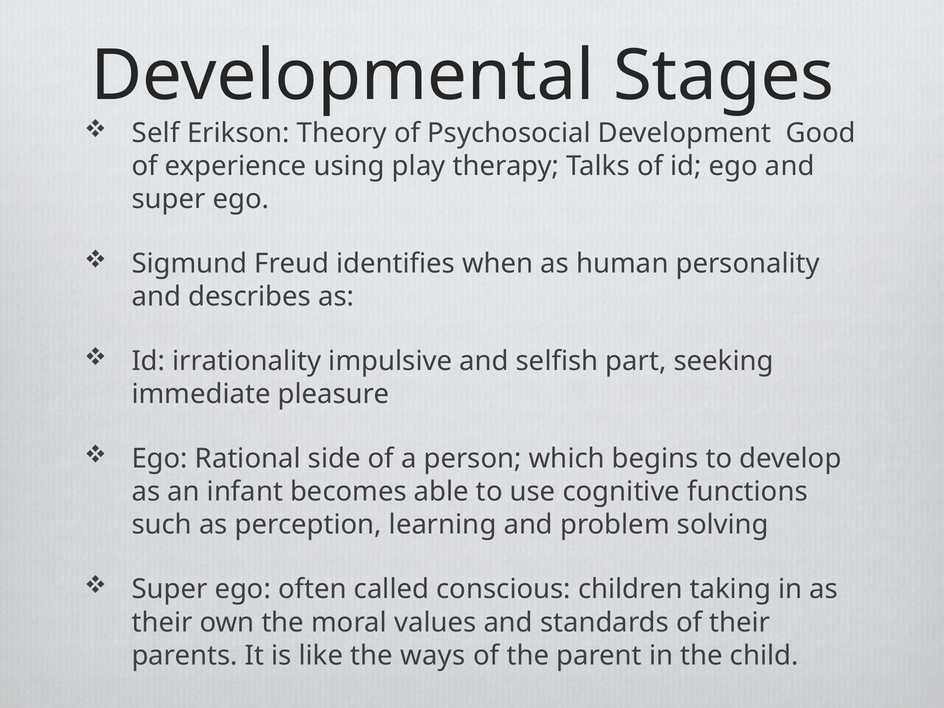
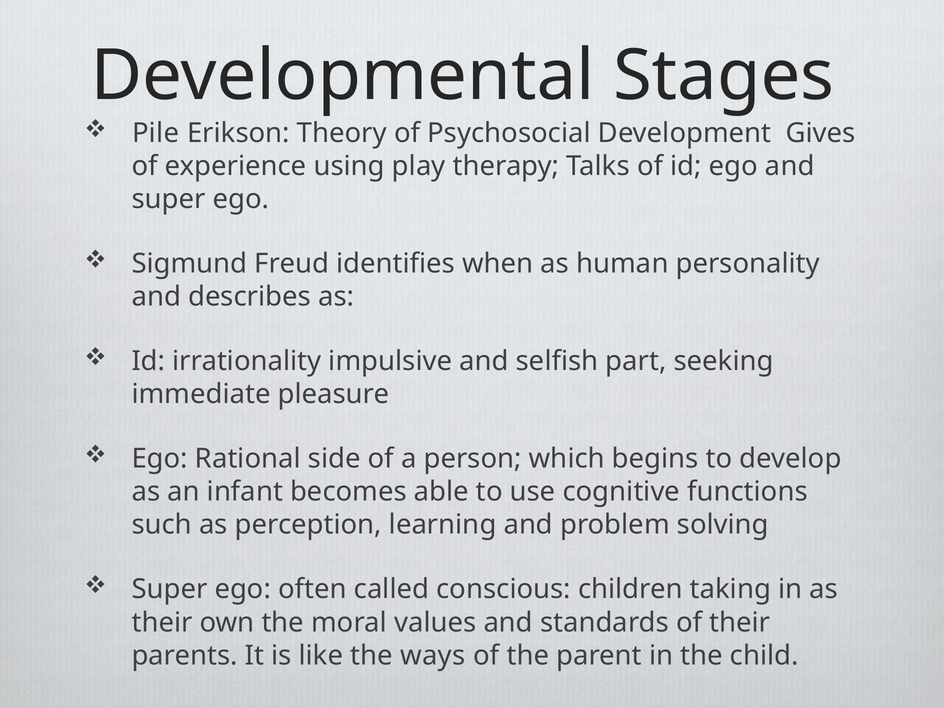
Self: Self -> Pile (156, 133)
Good: Good -> Gives (820, 133)
